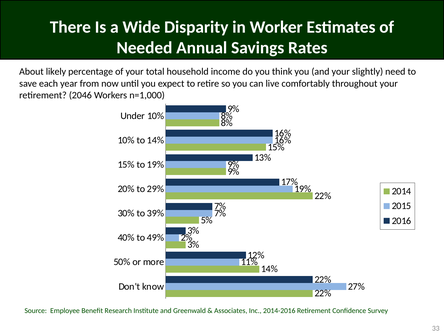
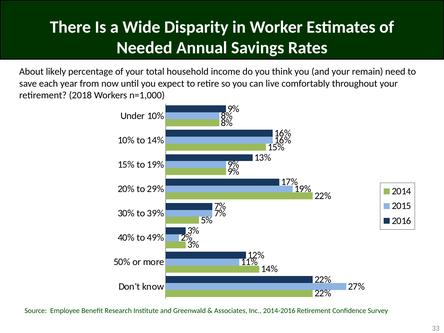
slightly: slightly -> remain (368, 72)
2046: 2046 -> 2018 (80, 95)
